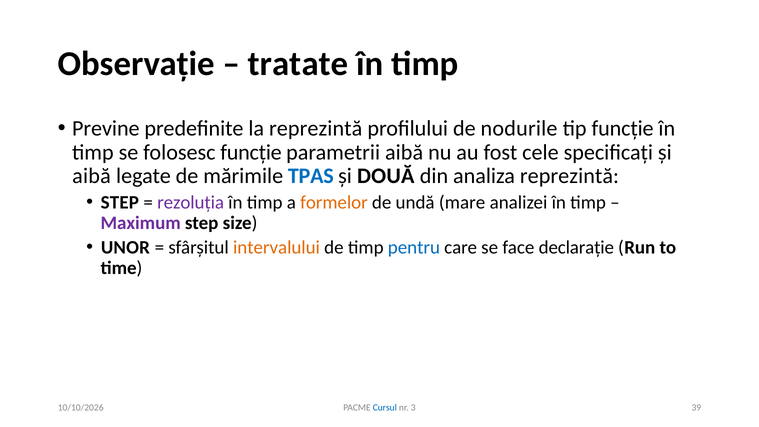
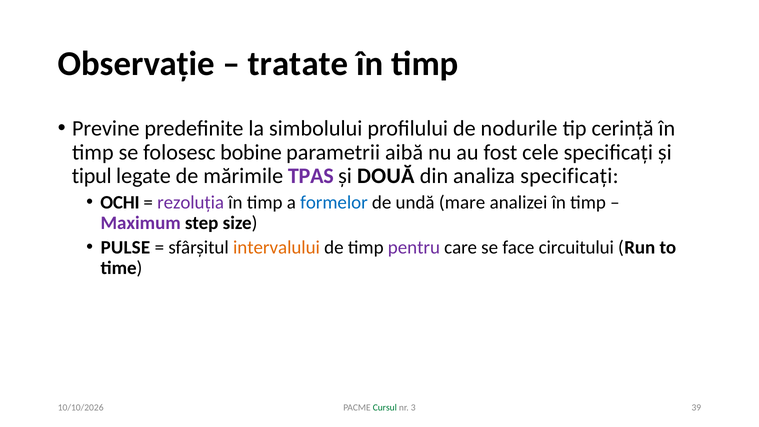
la reprezintă: reprezintă -> simbolului (316, 128)
tip funcție: funcție -> cerință (623, 128)
folosesc funcție: funcție -> bobine (251, 152)
aibă: aibă -> tipul (92, 176)
TPAS colour: blue -> purple (311, 176)
analiza reprezintă: reprezintă -> specificați (569, 176)
STEP: STEP -> OCHI (120, 202)
formelor colour: orange -> blue (334, 202)
UNOR: UNOR -> PULSE (125, 247)
pentru colour: blue -> purple (414, 247)
declarație: declarație -> circuitului (576, 247)
Cursul colour: blue -> green (385, 408)
